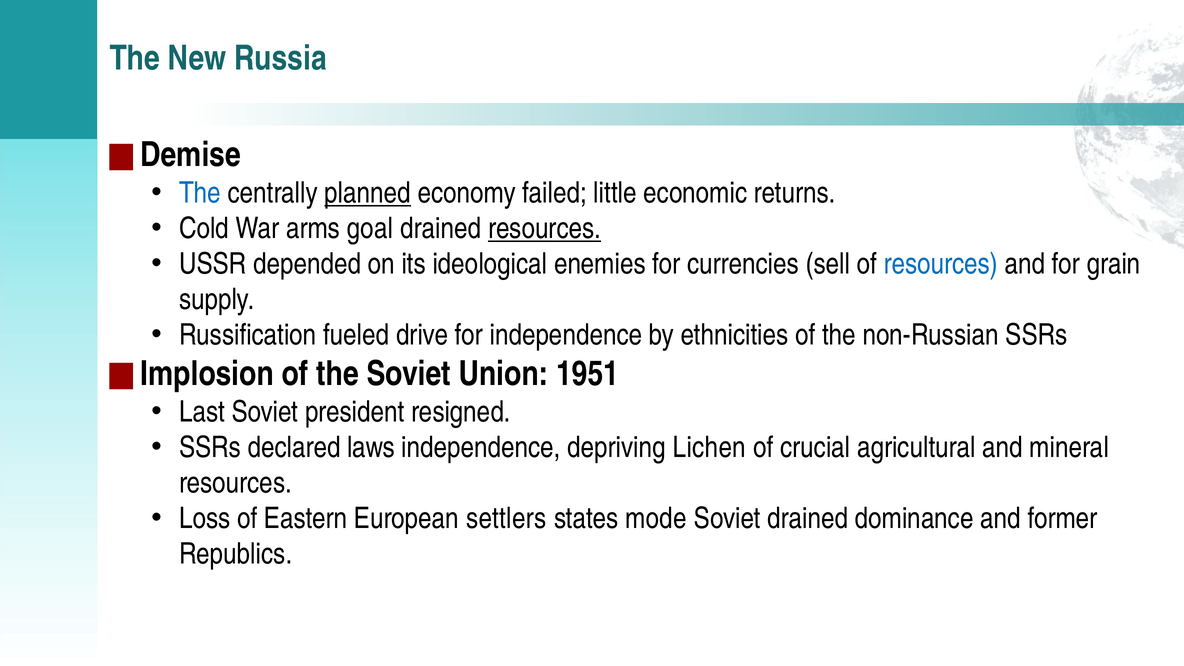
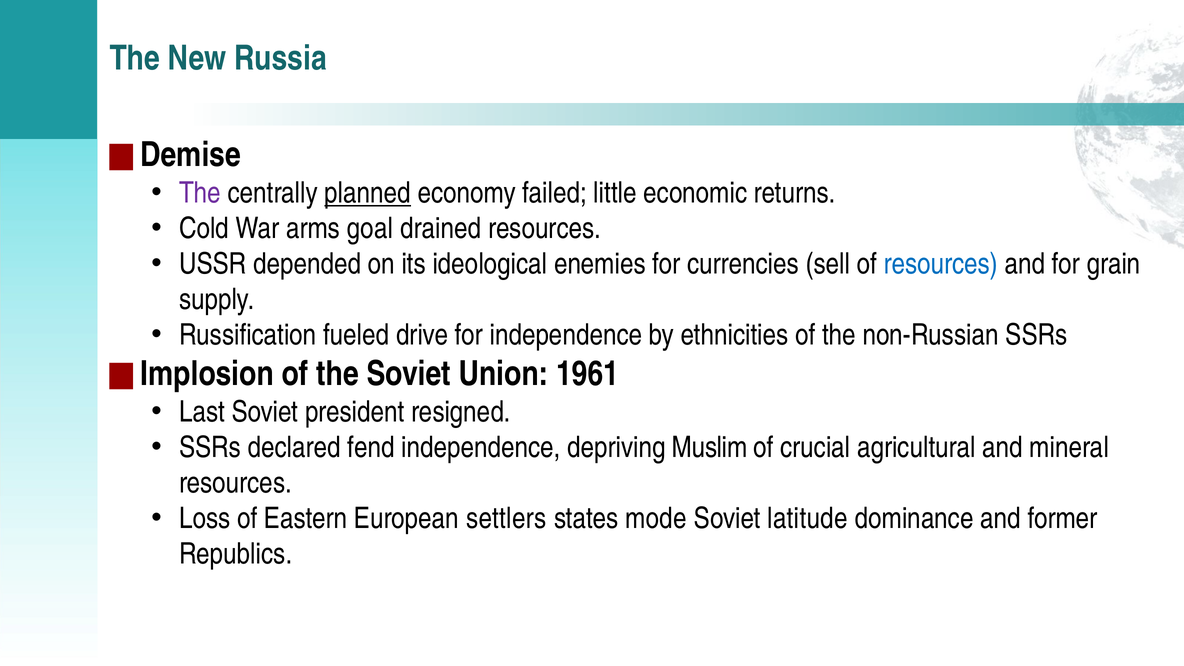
The colour: blue -> purple (200, 193)
resources underline: present -> none (544, 229)
1951: 1951 -> 1961 (588, 374)
laws: laws -> fend (371, 448)
Lichen: Lichen -> Muslim (710, 448)
Soviet drained: drained -> latitude (808, 519)
